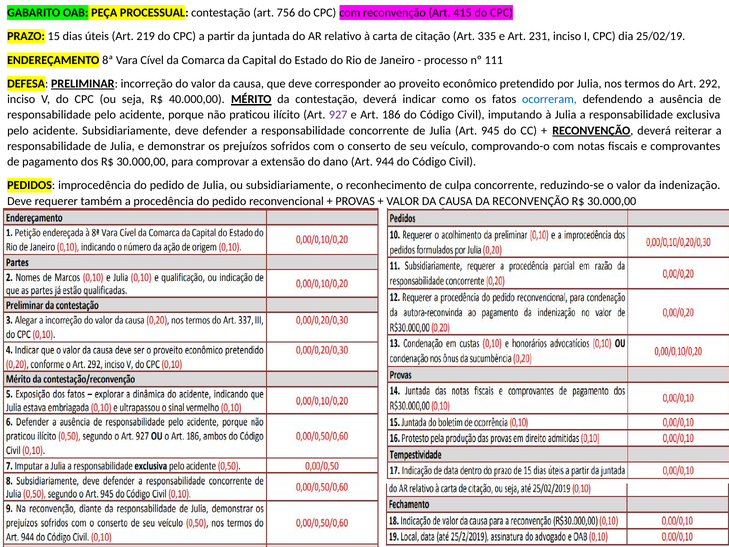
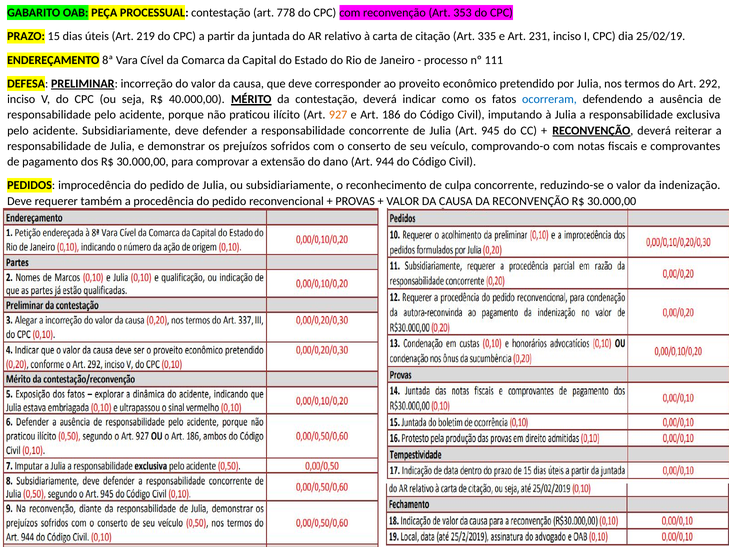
756: 756 -> 778 (286, 13)
415: 415 -> 353 (463, 13)
927 colour: purple -> orange (338, 115)
